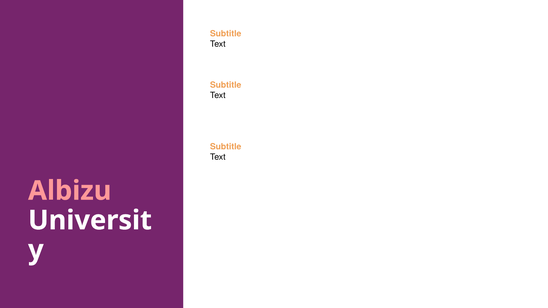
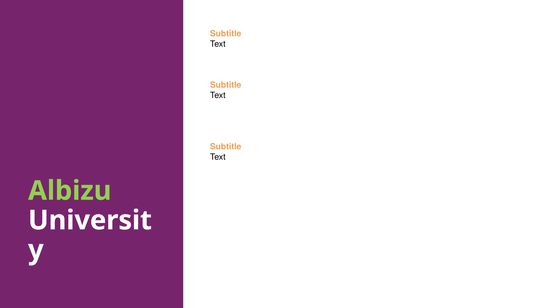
Albizu colour: pink -> light green (70, 191)
